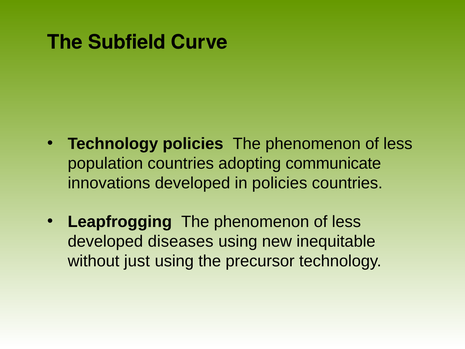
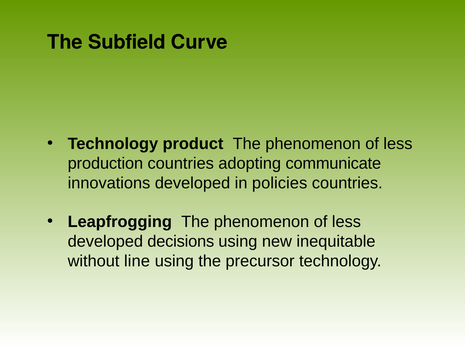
Technology policies: policies -> product (193, 144)
population: population -> production (105, 163)
diseases: diseases -> decisions (181, 241)
just: just -> line (137, 261)
